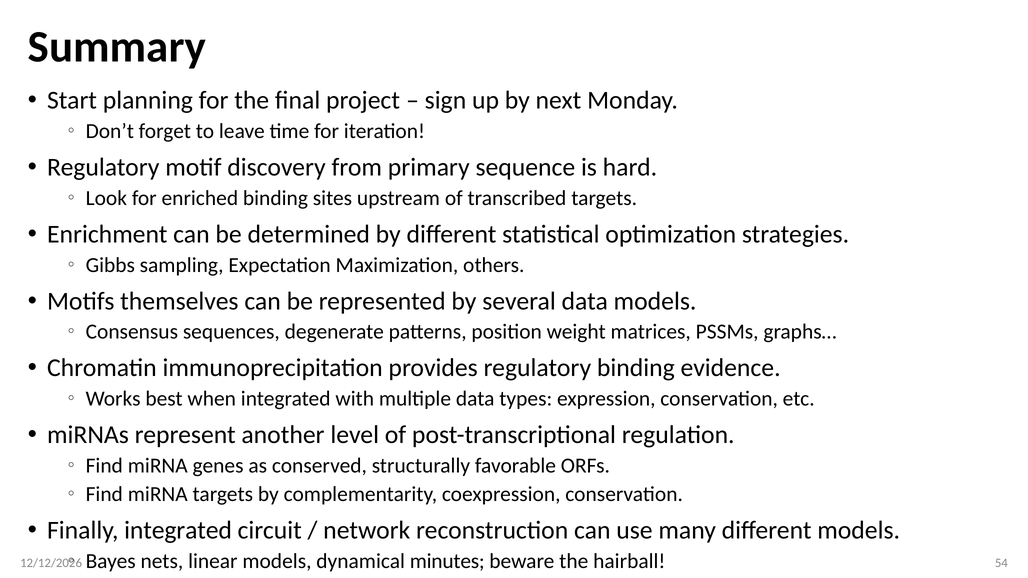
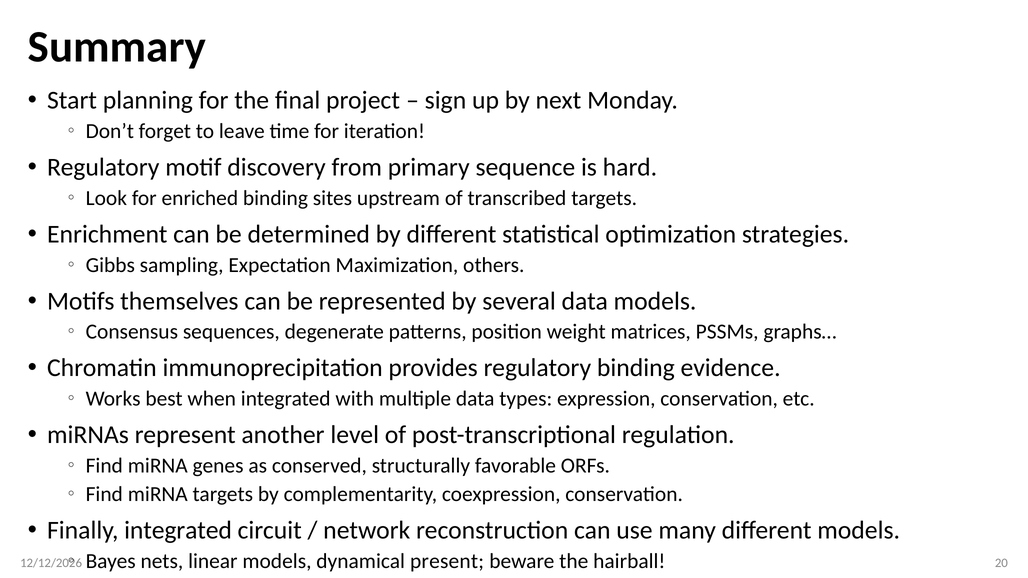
minutes: minutes -> present (447, 561)
54: 54 -> 20 (1001, 563)
